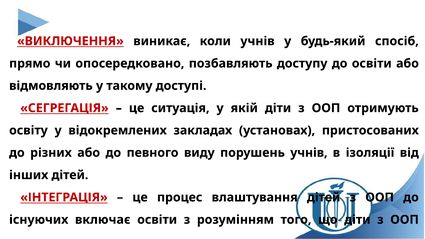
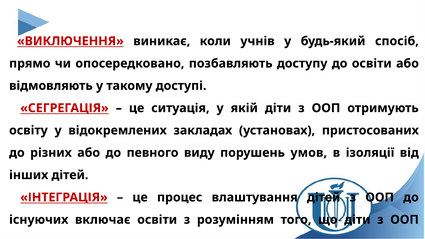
порушень учнів: учнів -> умов (309, 153)
